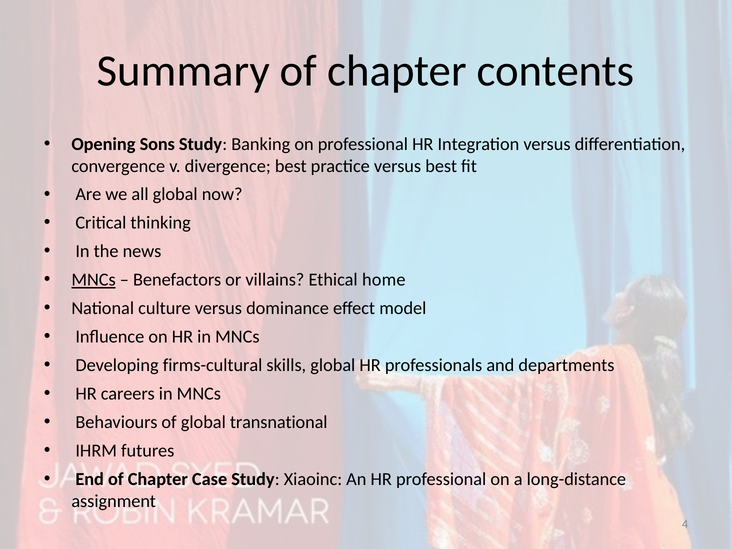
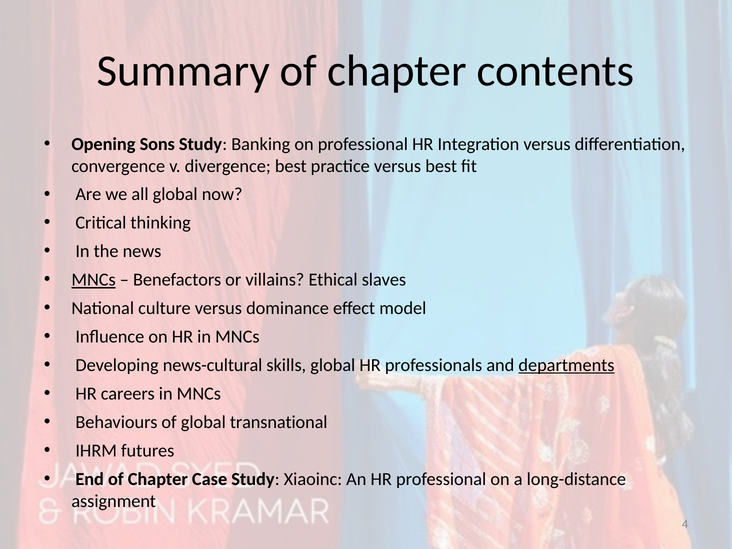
home: home -> slaves (384, 280)
firms-cultural: firms-cultural -> news-cultural (213, 365)
departments underline: none -> present (566, 365)
